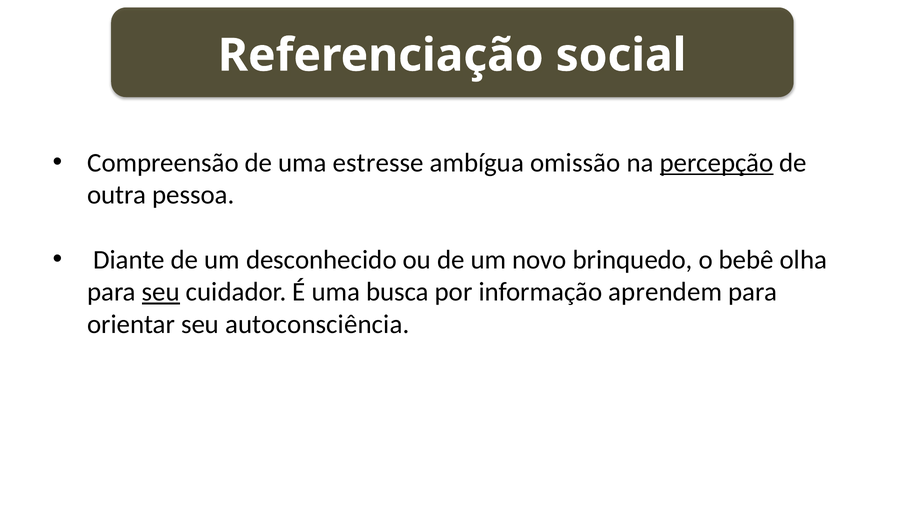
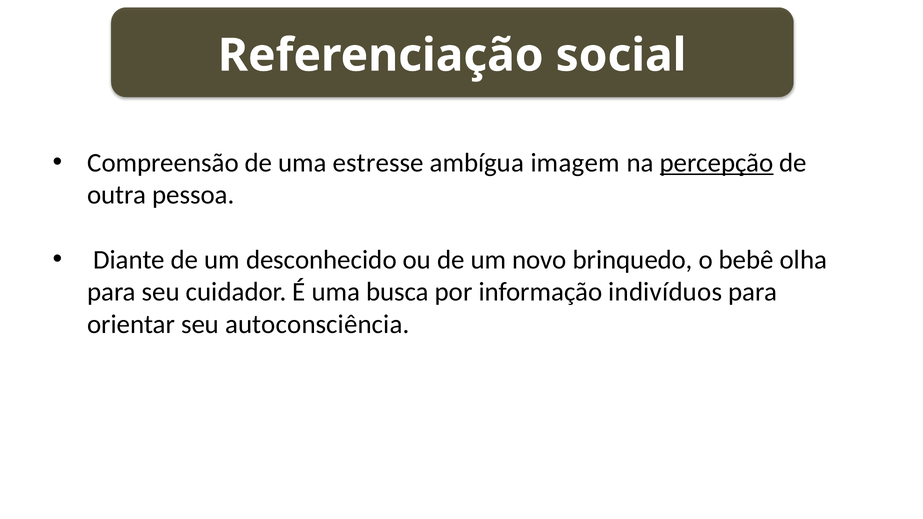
omissão: omissão -> imagem (575, 163)
seu underline: present -> none (161, 292)
aprendem: aprendem -> indivíduos (665, 292)
